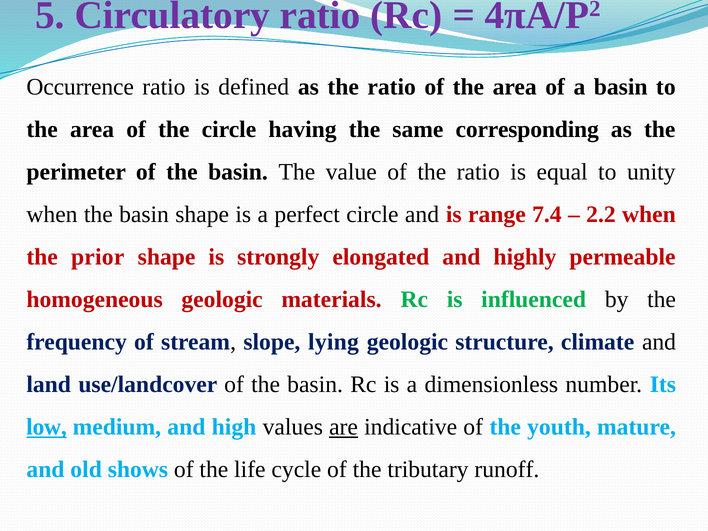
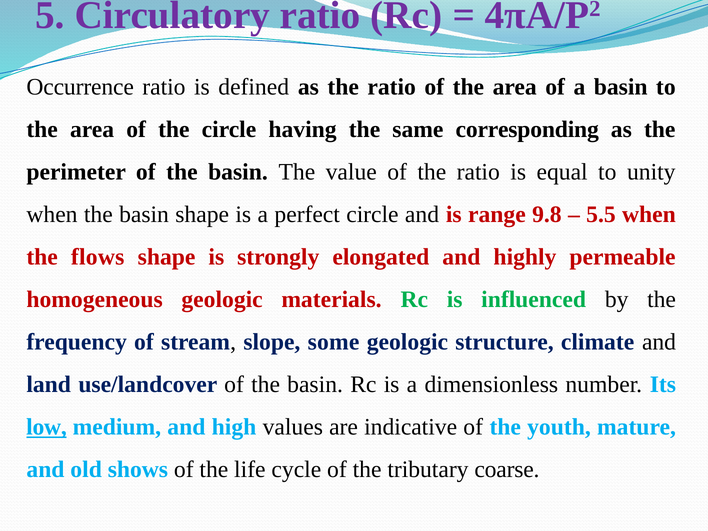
7.4: 7.4 -> 9.8 (547, 215)
2.2: 2.2 -> 5.5 (601, 215)
prior: prior -> flows (98, 257)
lying: lying -> some (334, 342)
are underline: present -> none (344, 427)
runoff: runoff -> coarse (507, 469)
